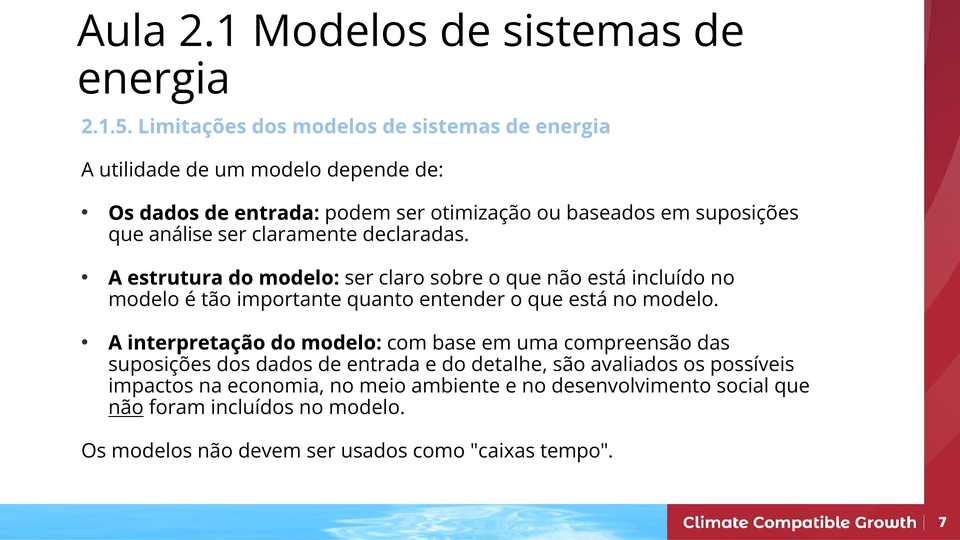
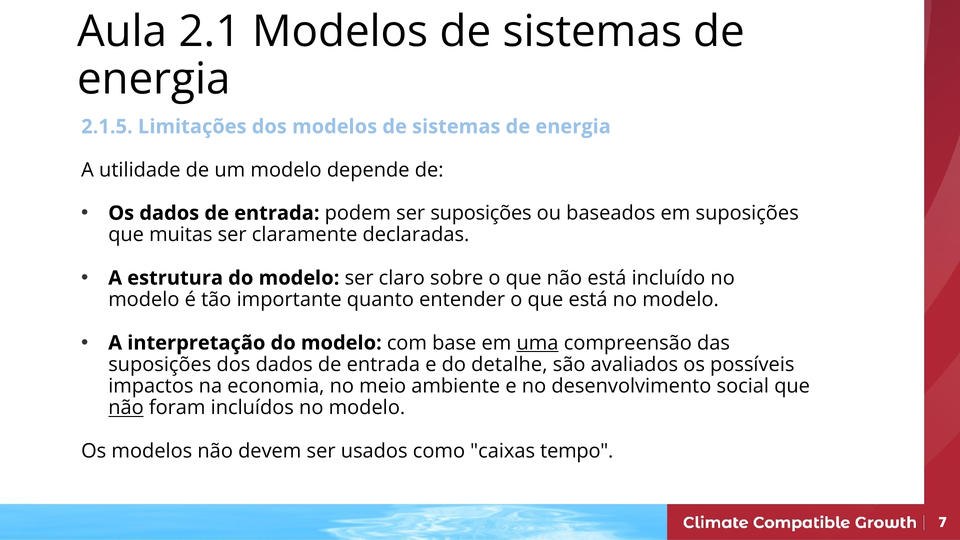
ser otimização: otimização -> suposições (481, 213)
análise: análise -> muitas (181, 235)
uma underline: none -> present (538, 343)
